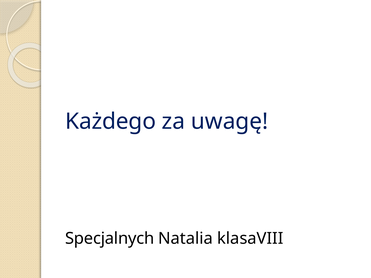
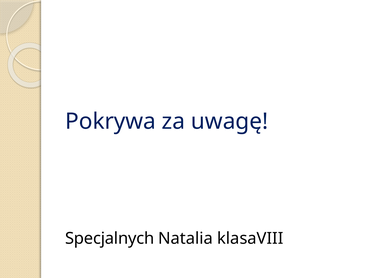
Każdego: Każdego -> Pokrywa (111, 122)
